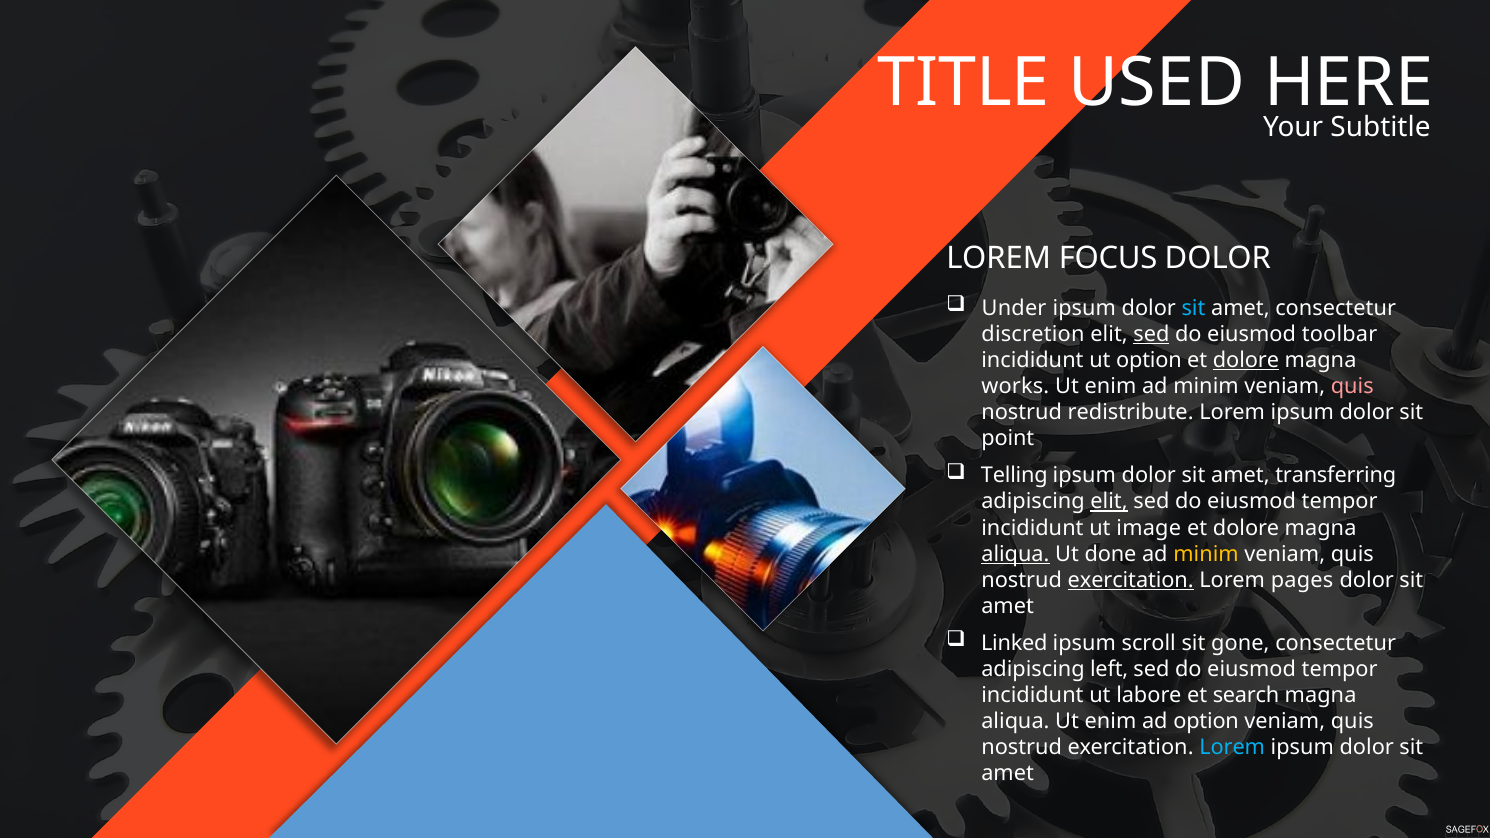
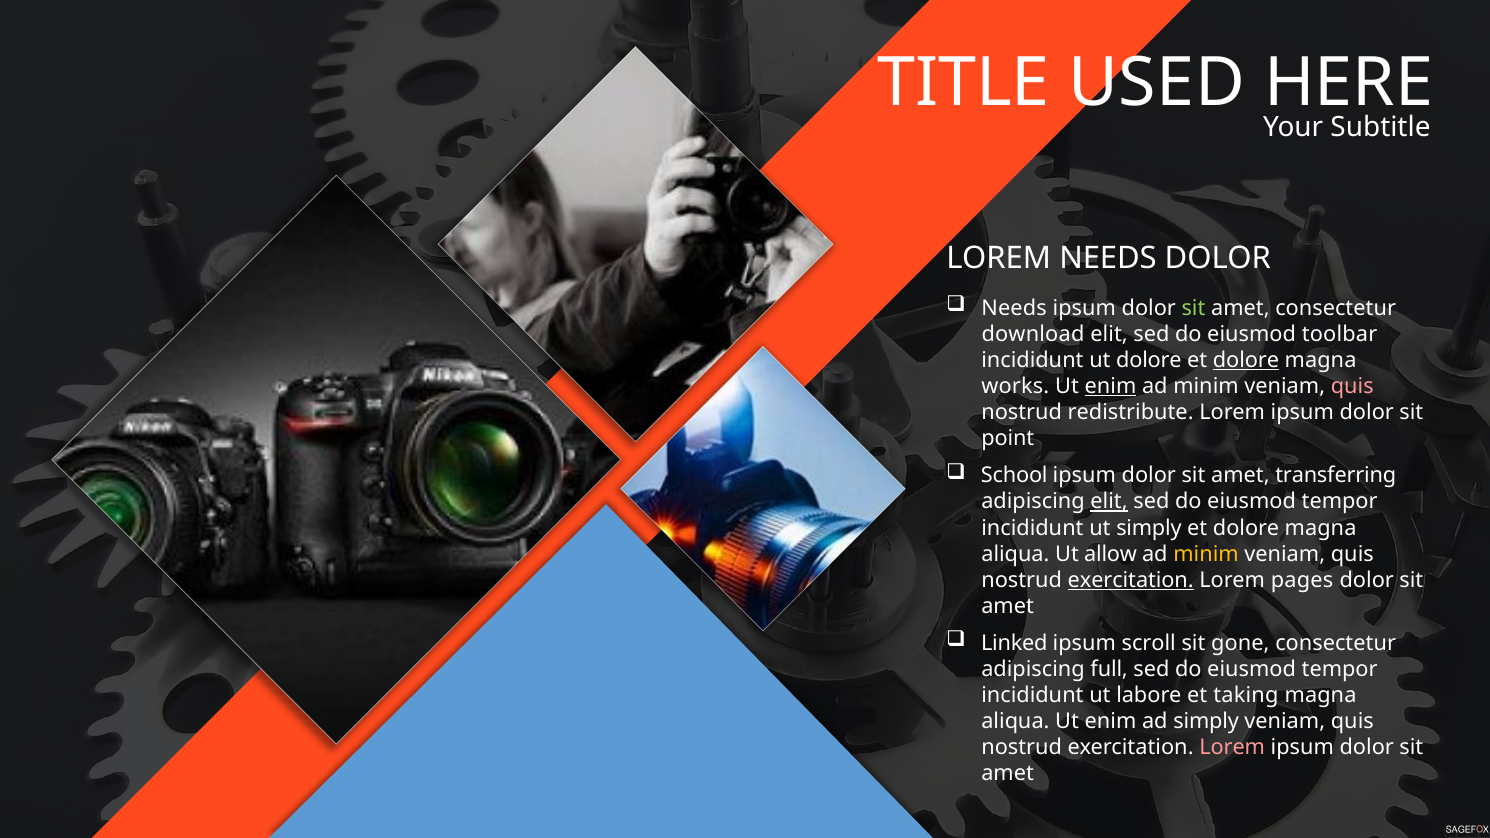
LOREM FOCUS: FOCUS -> NEEDS (1108, 258)
Under: Under -> Needs (1014, 308)
sit colour: light blue -> light green (1193, 308)
discretion: discretion -> download (1033, 334)
sed underline: present -> none (1151, 334)
ut option: option -> dolore (1149, 360)
enim underline: none -> present (1110, 386)
Telling: Telling -> School (1014, 476)
ut image: image -> simply (1149, 528)
aliqua underline: present -> none (1015, 554)
done: done -> allow (1111, 554)
left: left -> full (1109, 670)
search: search -> taking (1246, 696)
ad option: option -> simply (1206, 722)
Lorem colour: light blue -> pink (1232, 748)
